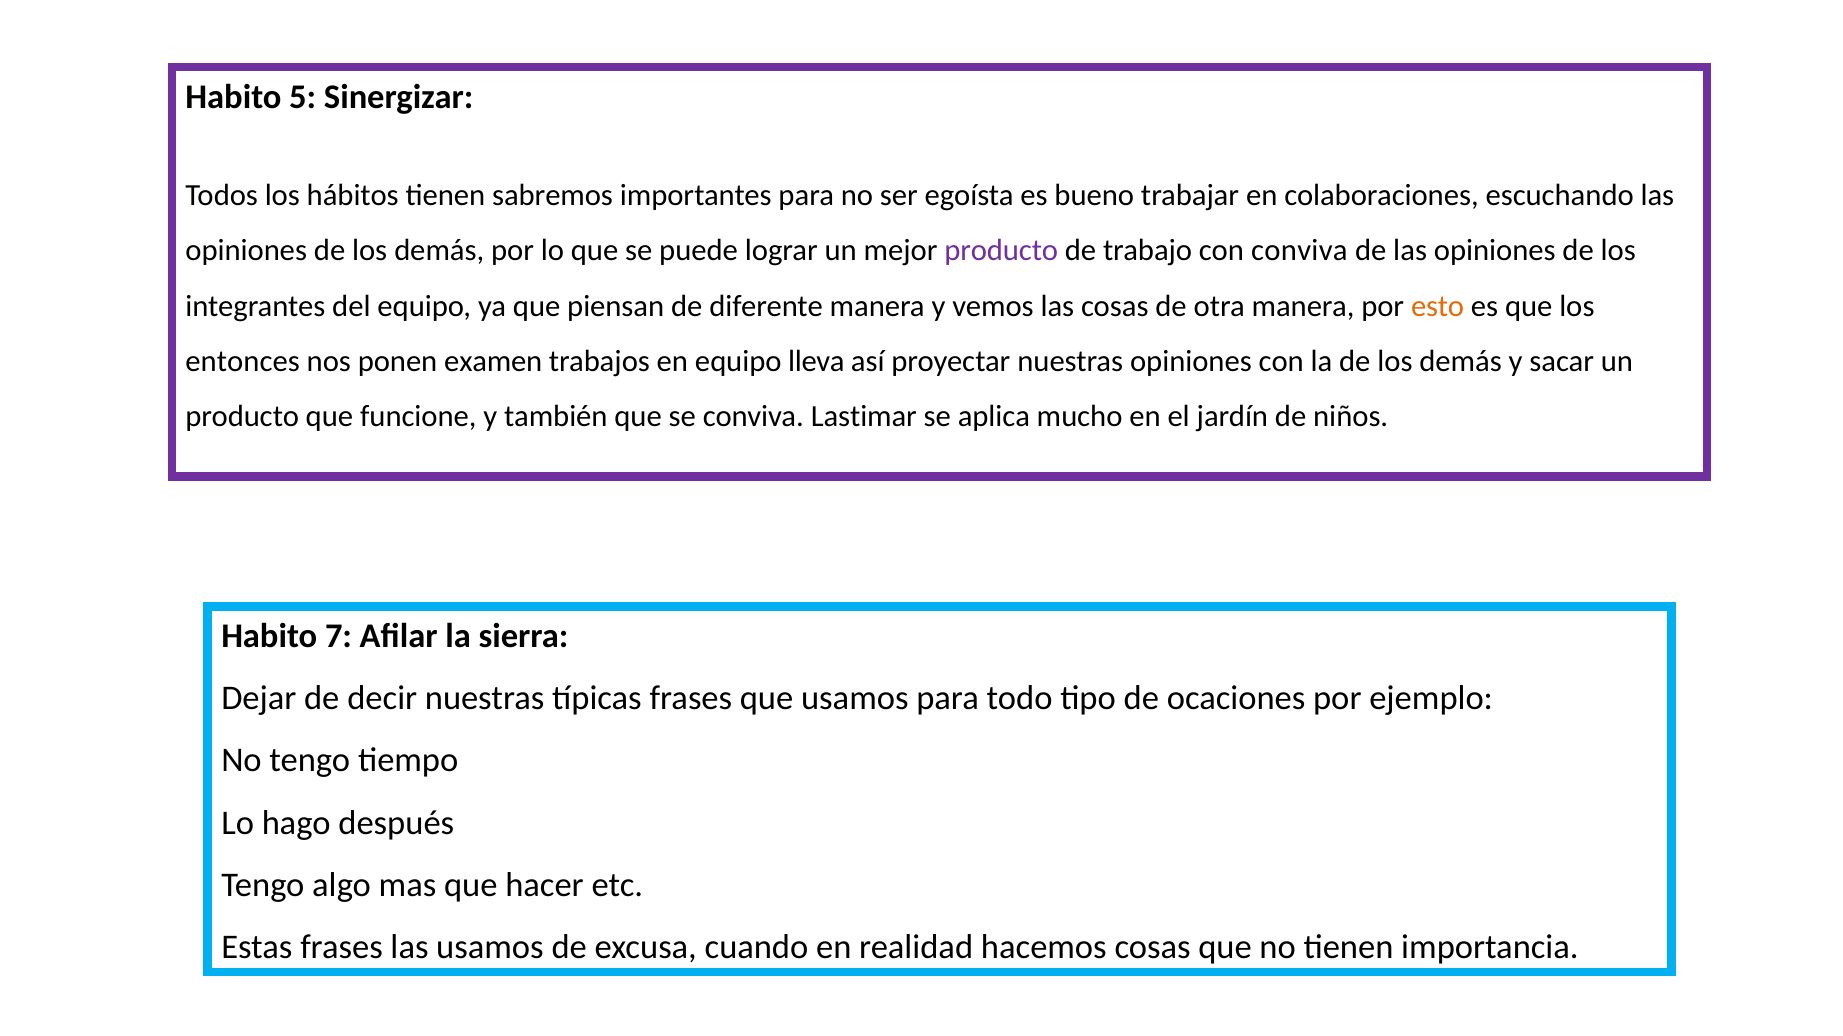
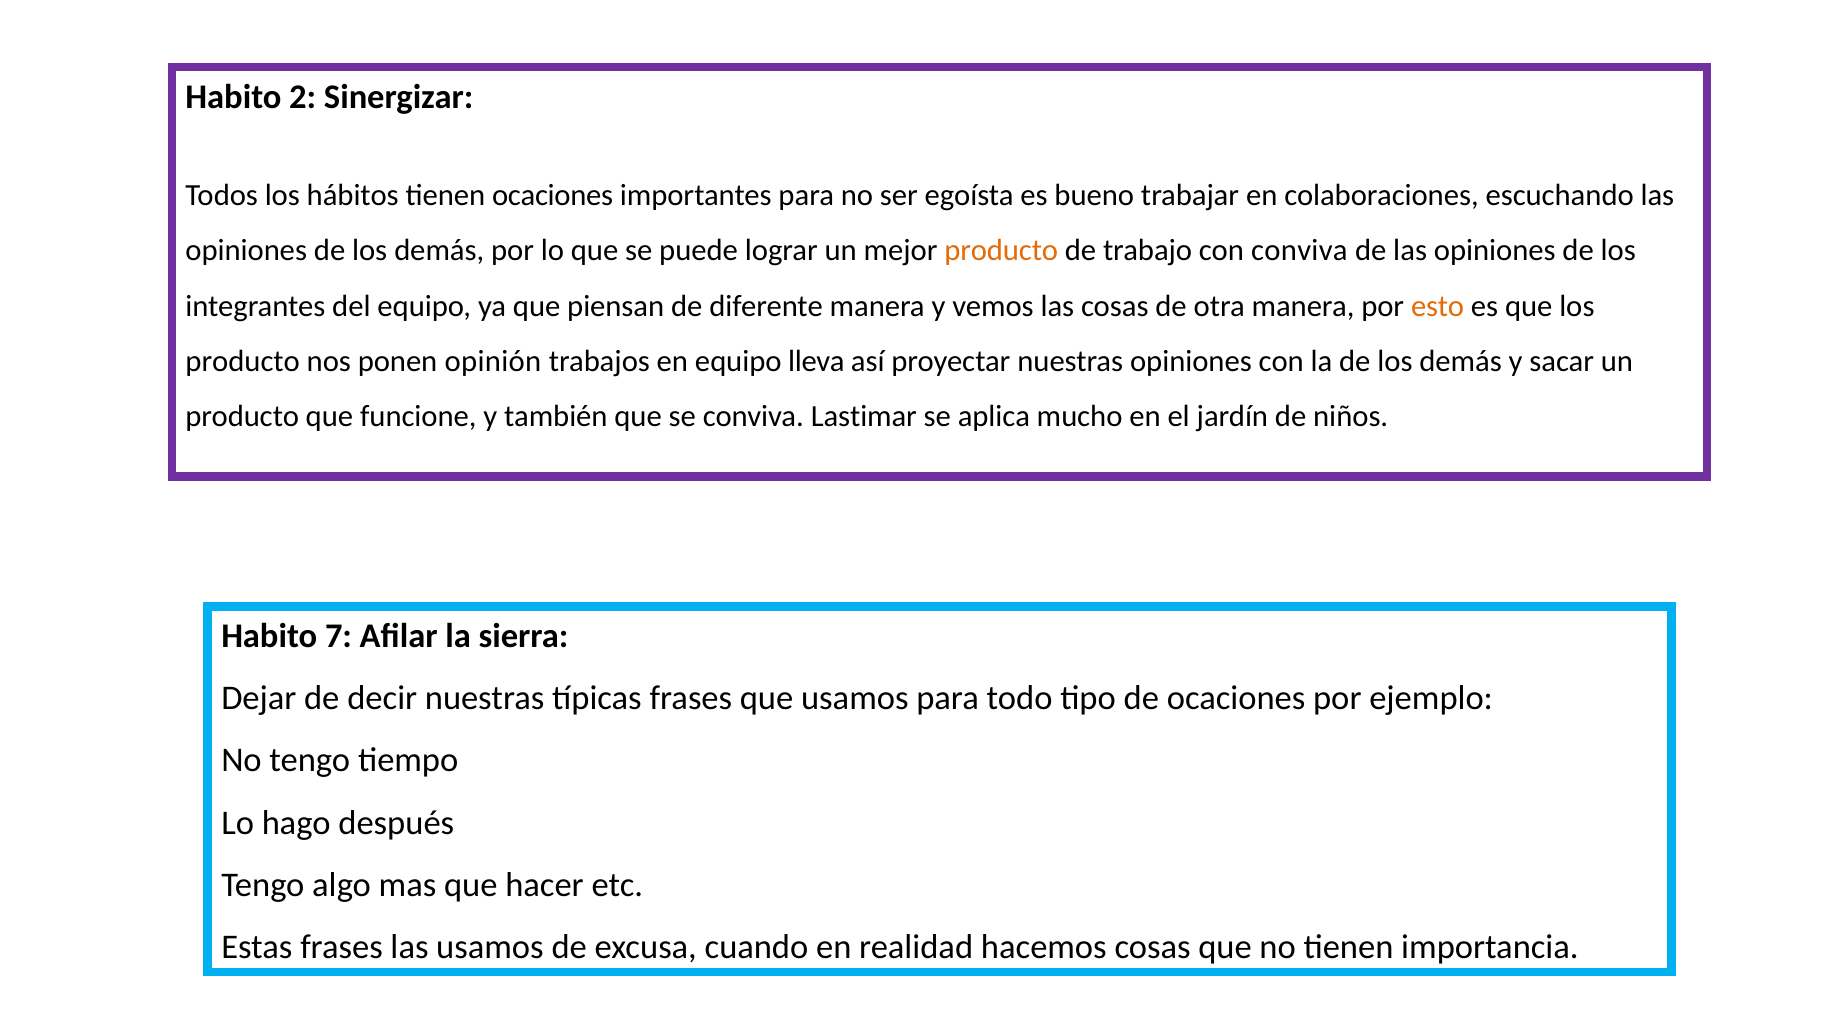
5: 5 -> 2 (303, 97)
tienen sabremos: sabremos -> ocaciones (553, 196)
producto colour: purple -> orange (1001, 251)
entonces: entonces -> producto (243, 361)
examen: examen -> opinión (493, 361)
